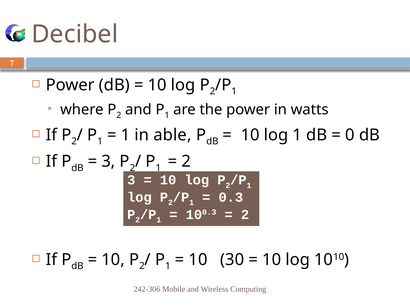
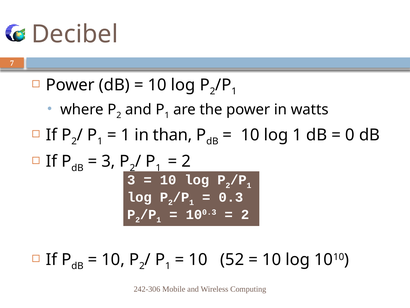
able: able -> than (173, 135)
30: 30 -> 52 (232, 259)
